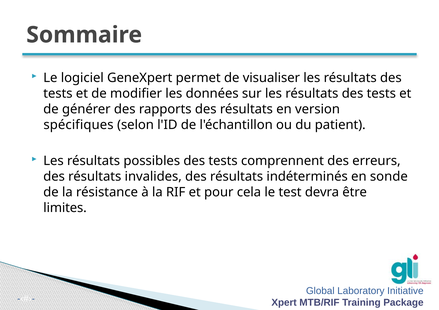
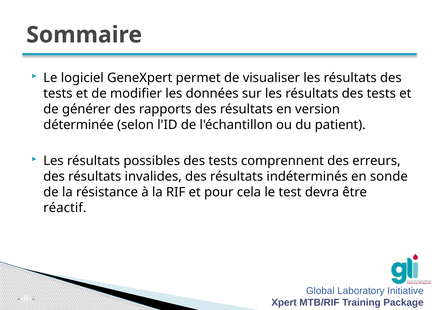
spécifiques: spécifiques -> déterminée (79, 125)
limites: limites -> réactif (65, 208)
